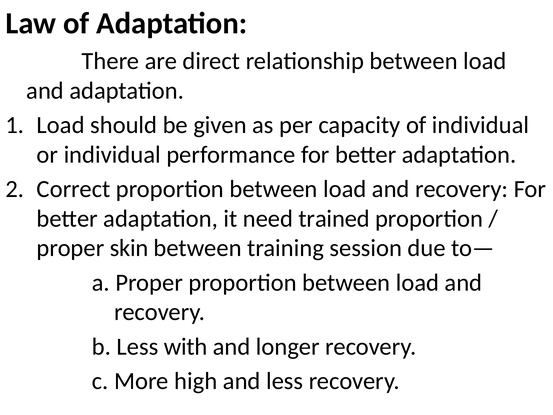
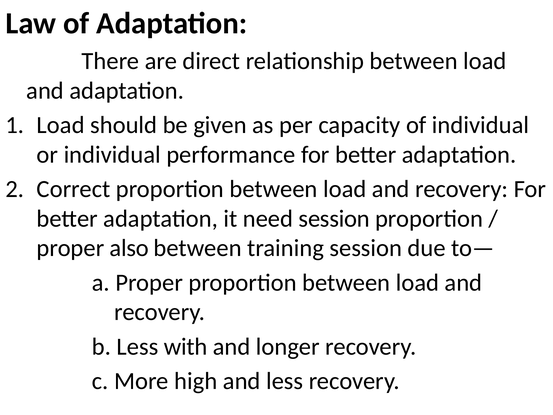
need trained: trained -> session (334, 218)
skin: skin -> also (129, 248)
